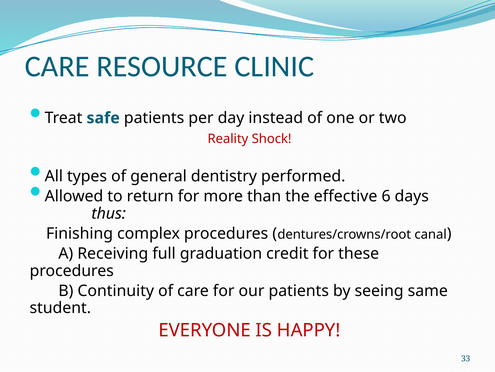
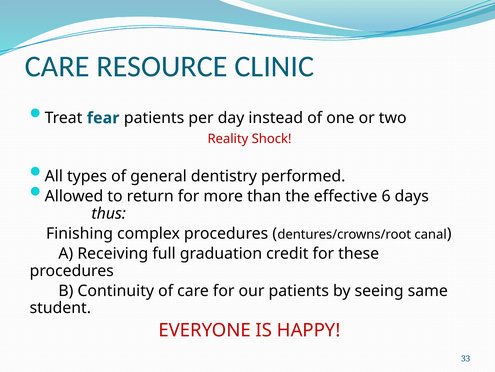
safe: safe -> fear (103, 118)
